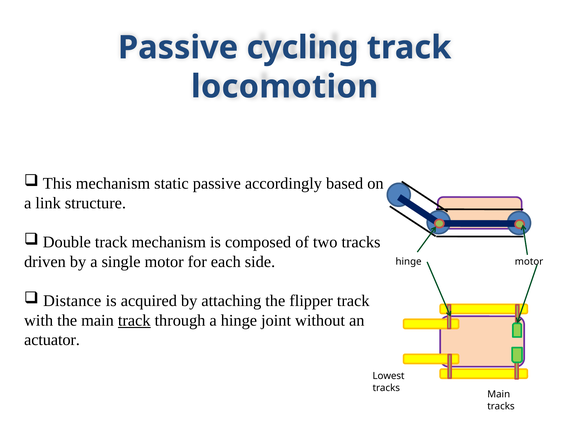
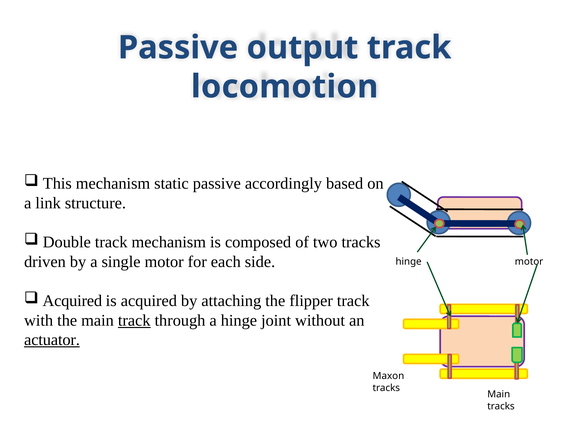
cycling: cycling -> output (302, 48)
Distance: Distance -> Acquired (72, 301)
actuator underline: none -> present (52, 340)
Lowest: Lowest -> Maxon (388, 376)
